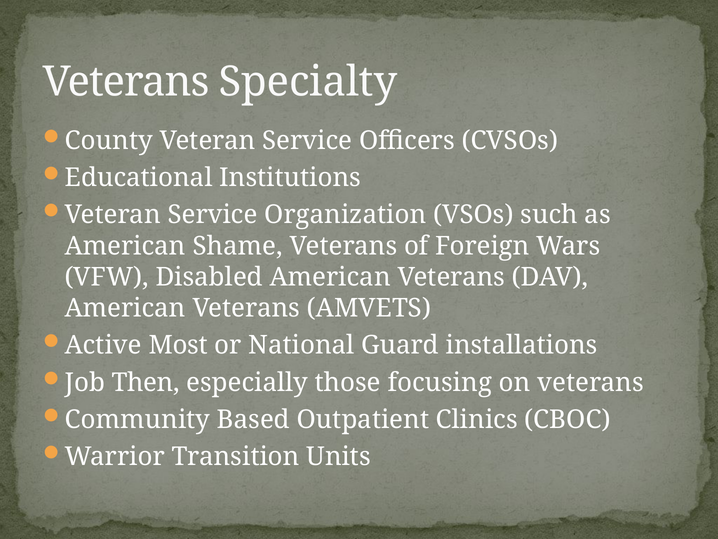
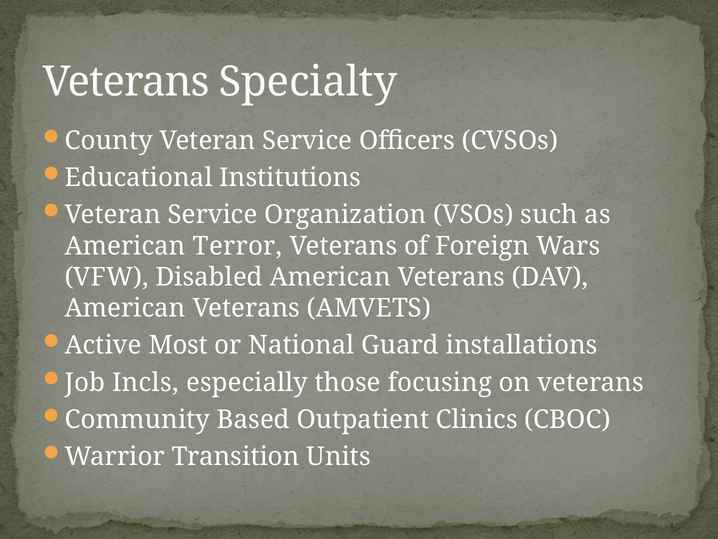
Shame: Shame -> Terror (238, 246)
Then: Then -> Incls (145, 382)
